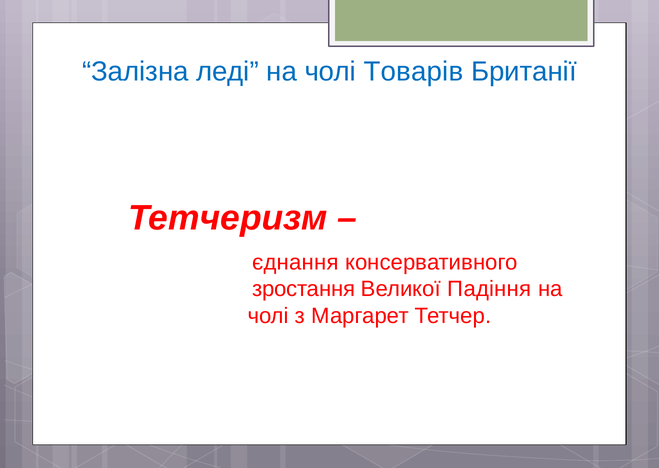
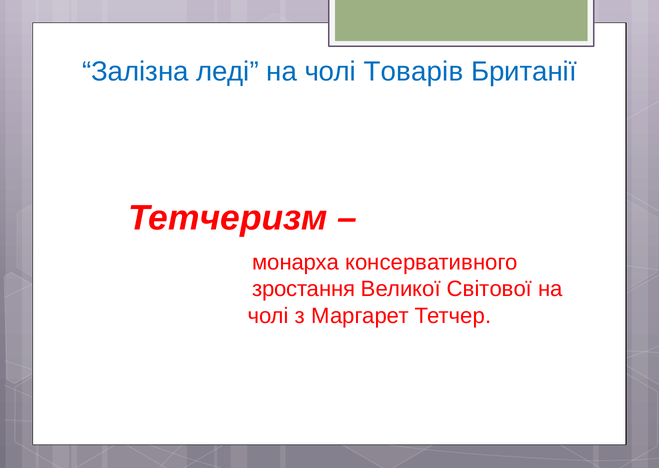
єднання: єднання -> монарха (296, 262)
Падіння: Падіння -> Світової (489, 289)
